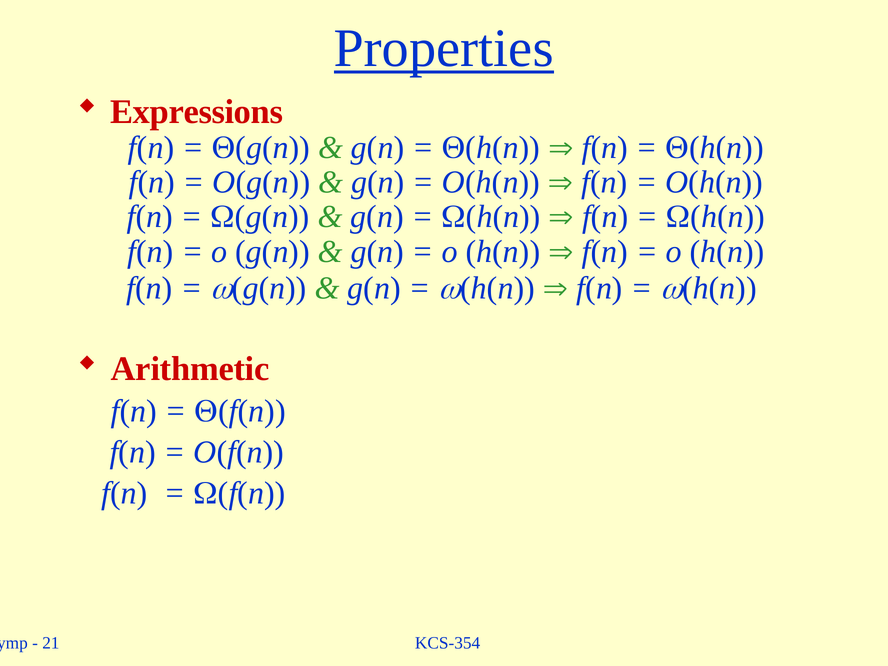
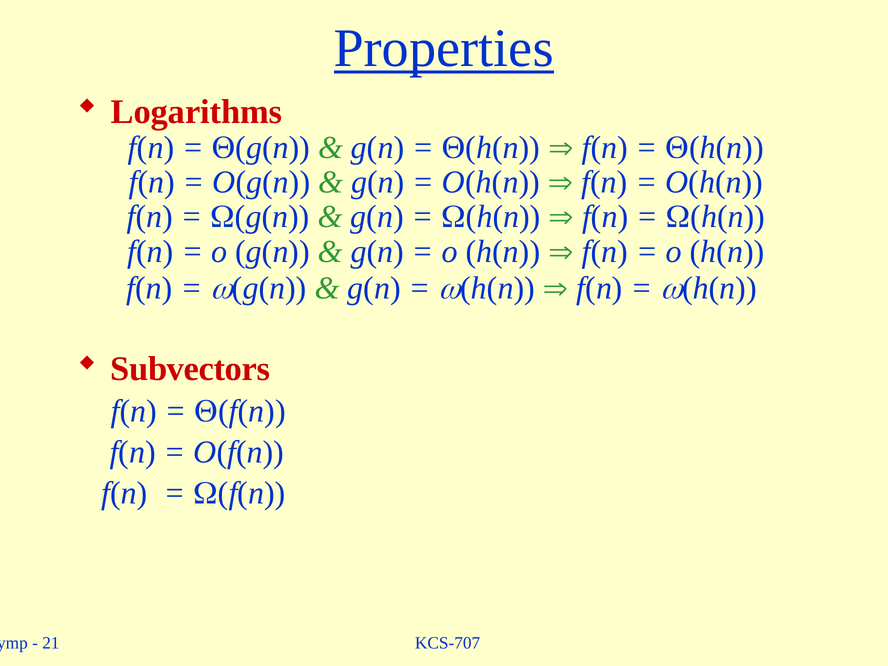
Expressions: Expressions -> Logarithms (197, 112)
Arithmetic: Arithmetic -> Subvectors (190, 369)
KCS-354: KCS-354 -> KCS-707 (448, 643)
